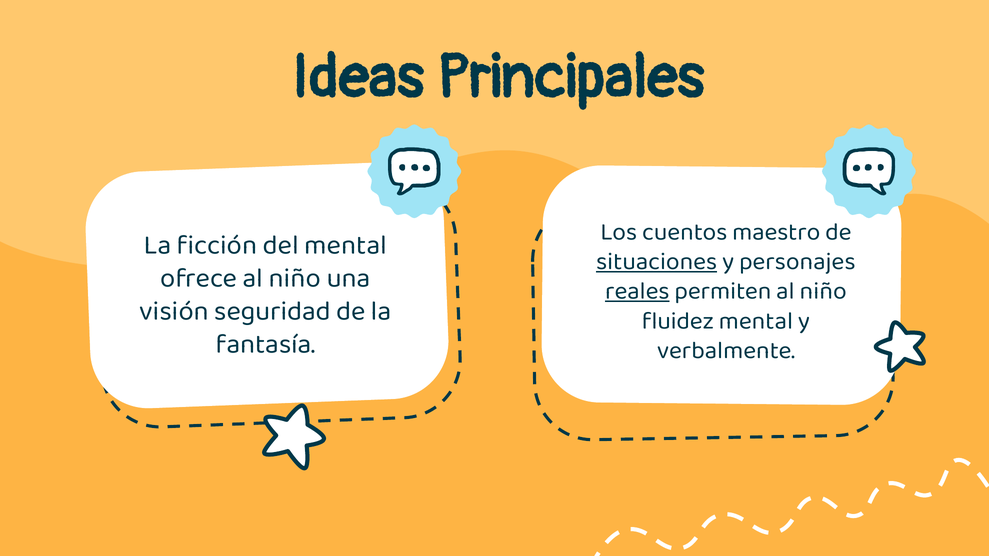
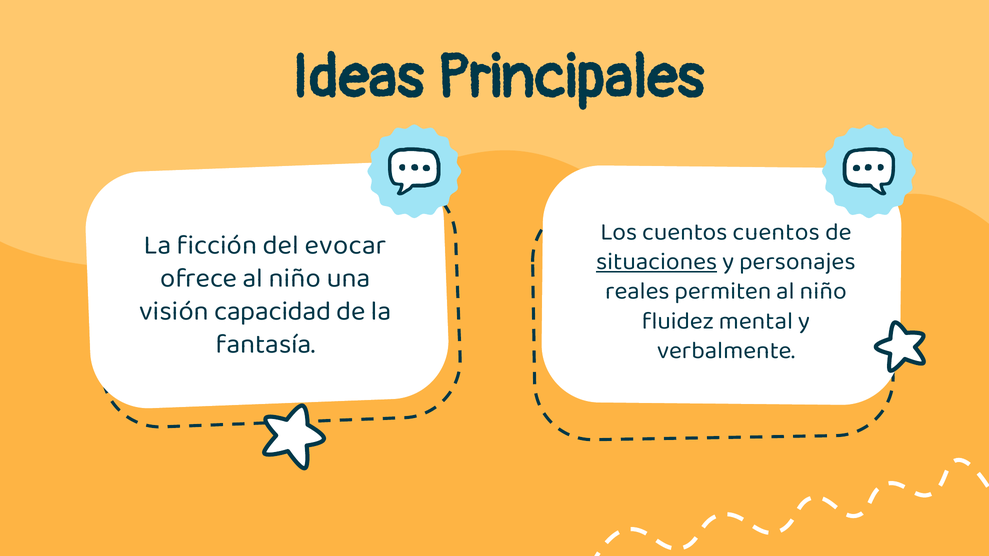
cuentos maestro: maestro -> cuentos (776, 232)
del mental: mental -> evocar (346, 245)
reales underline: present -> none (637, 291)
seguridad: seguridad -> capacidad (273, 311)
